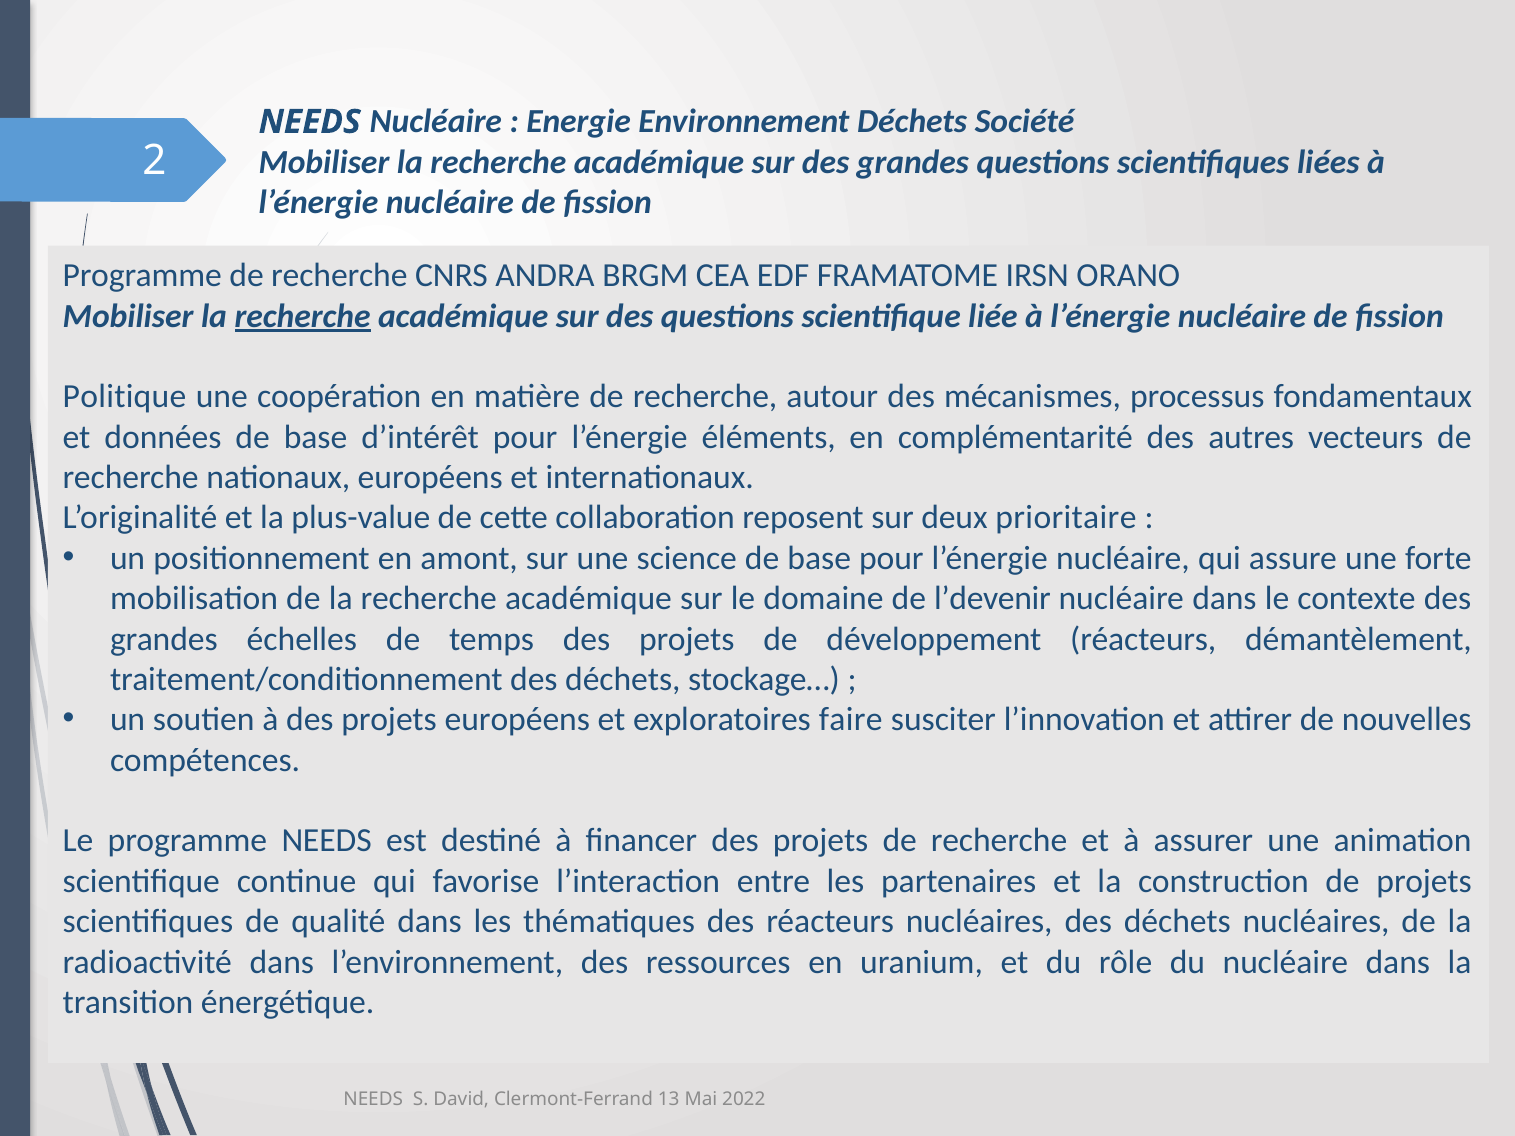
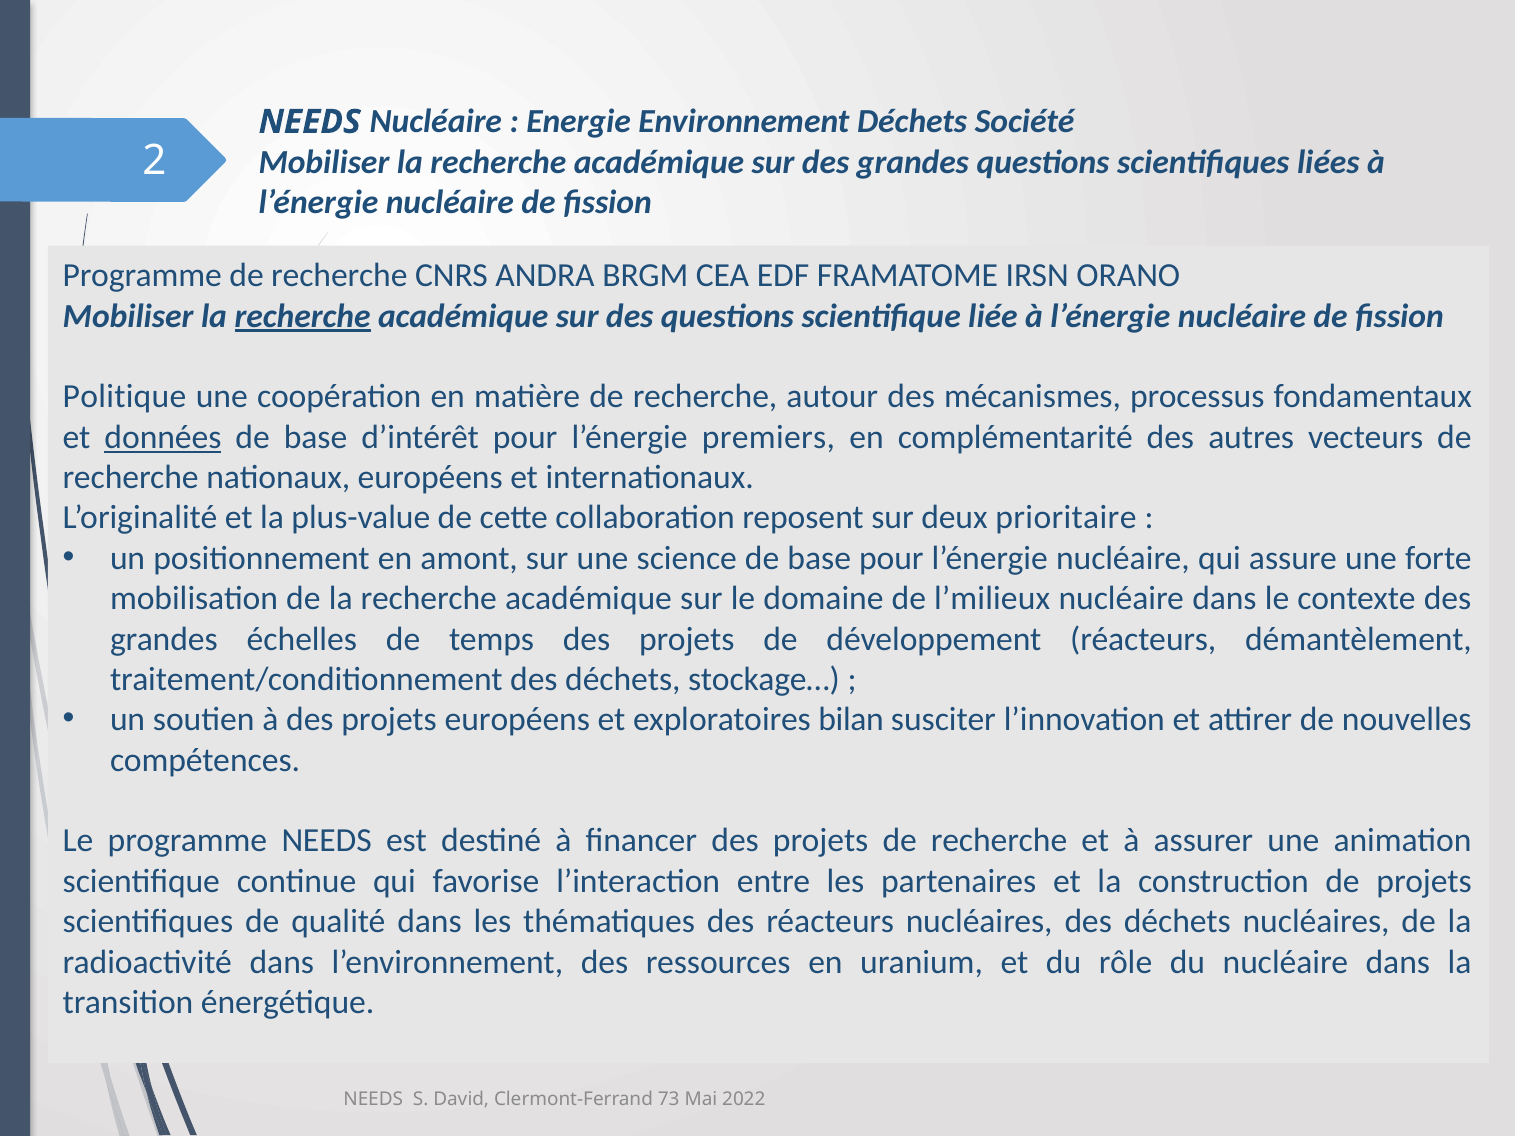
données underline: none -> present (163, 437)
éléments: éléments -> premiers (768, 437)
l’devenir: l’devenir -> l’milieux (992, 599)
faire: faire -> bilan (851, 720)
13: 13 -> 73 (669, 1100)
